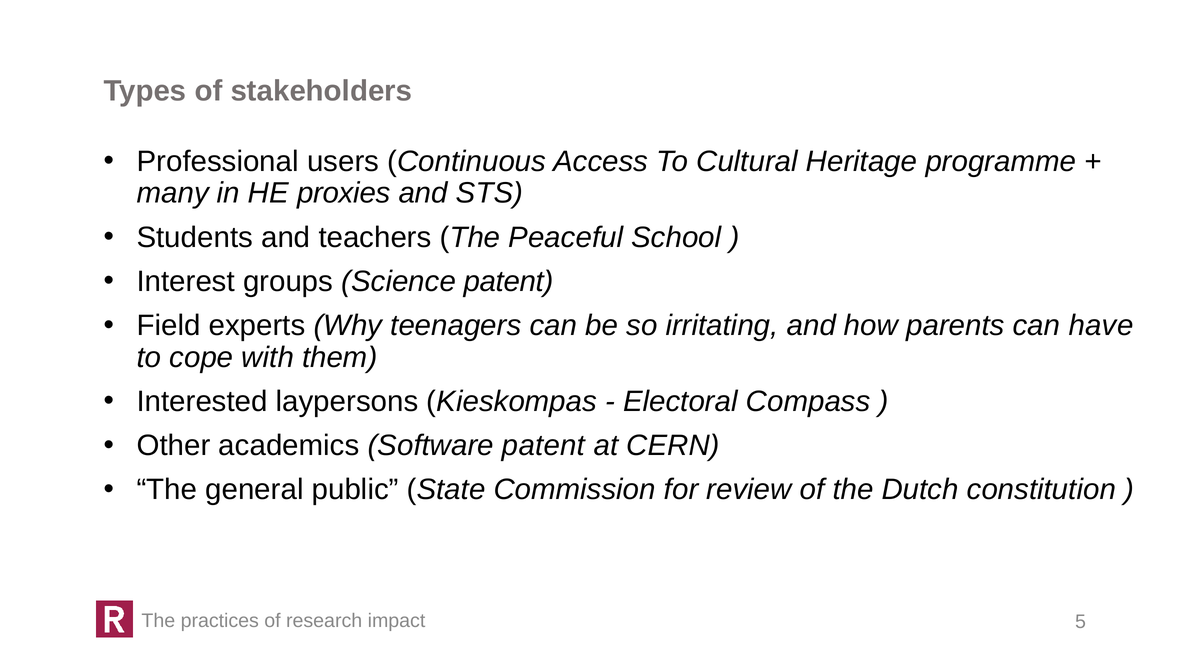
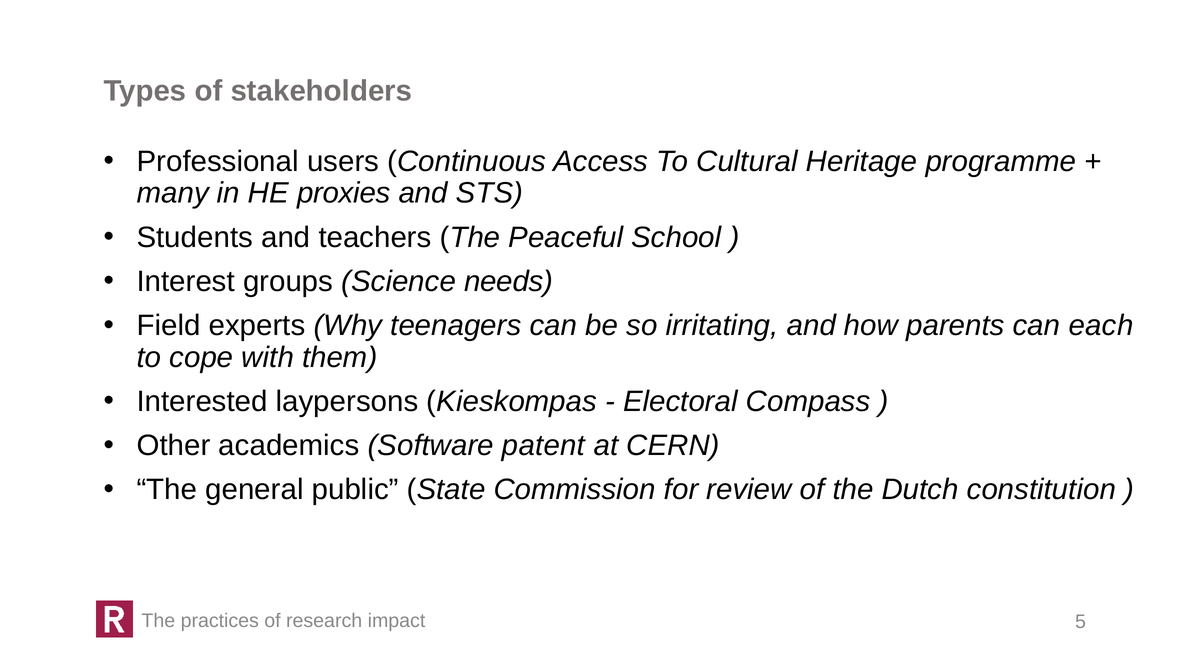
Science patent: patent -> needs (509, 282)
have: have -> each (1101, 326)
